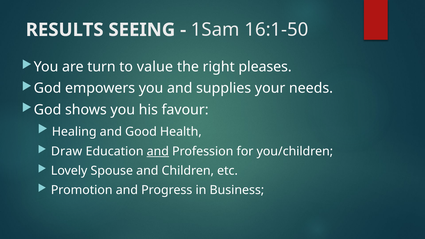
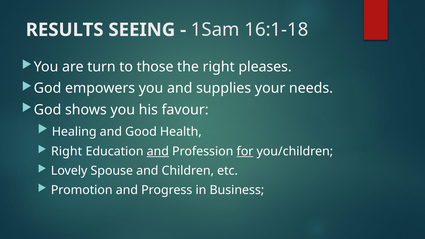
16:1-50: 16:1-50 -> 16:1-18 (276, 30)
value: value -> those (155, 67)
Draw: Draw -> Right (67, 151)
for underline: none -> present (245, 151)
